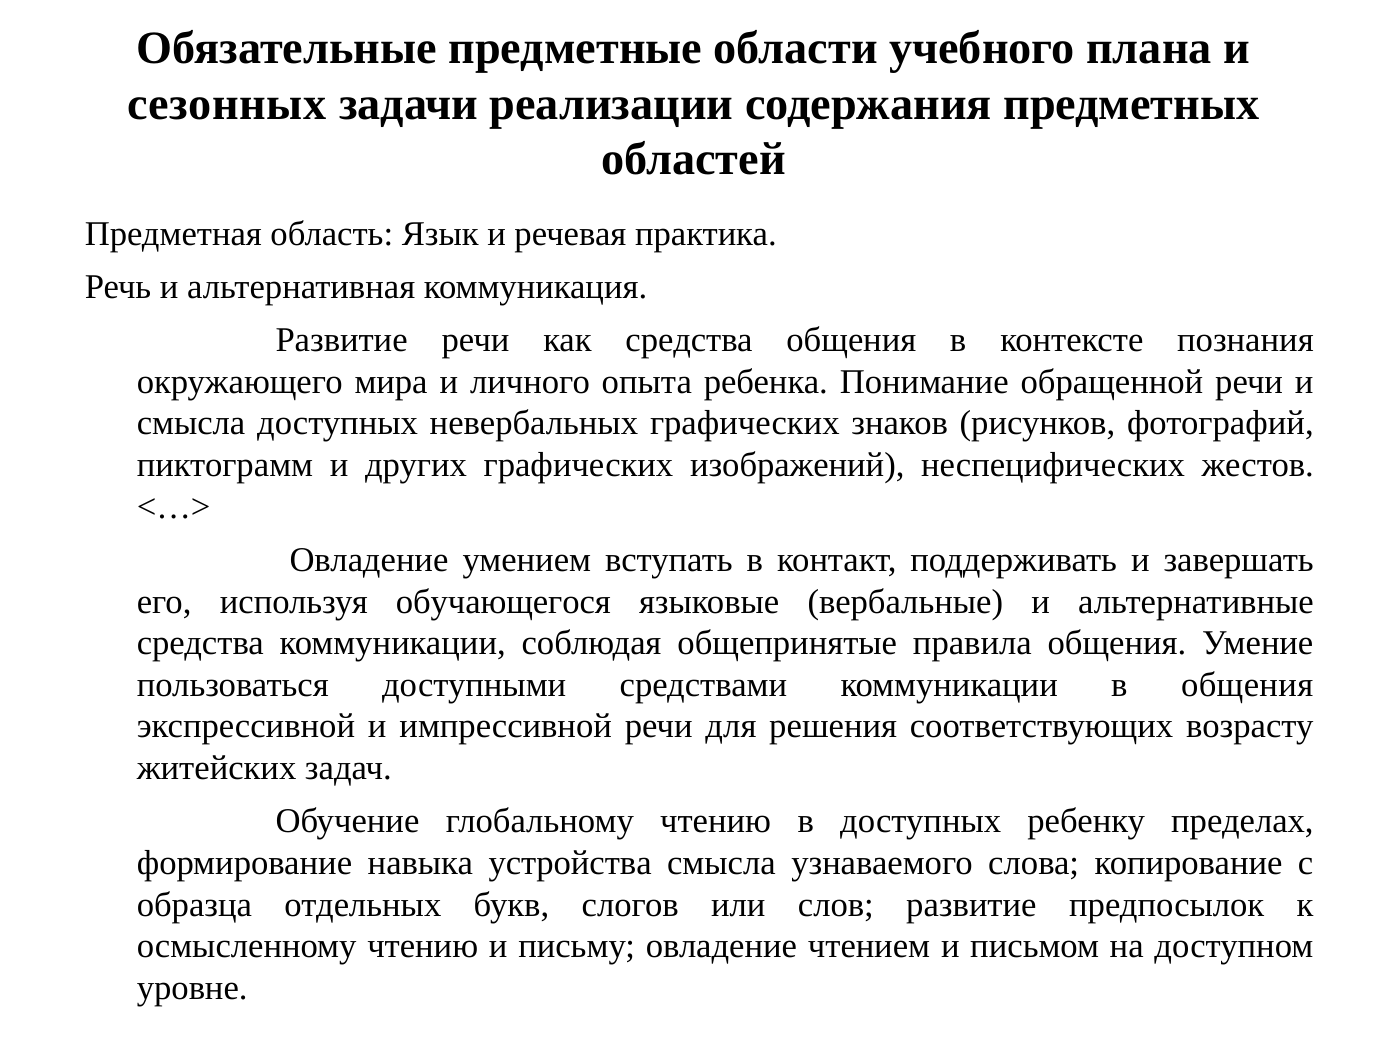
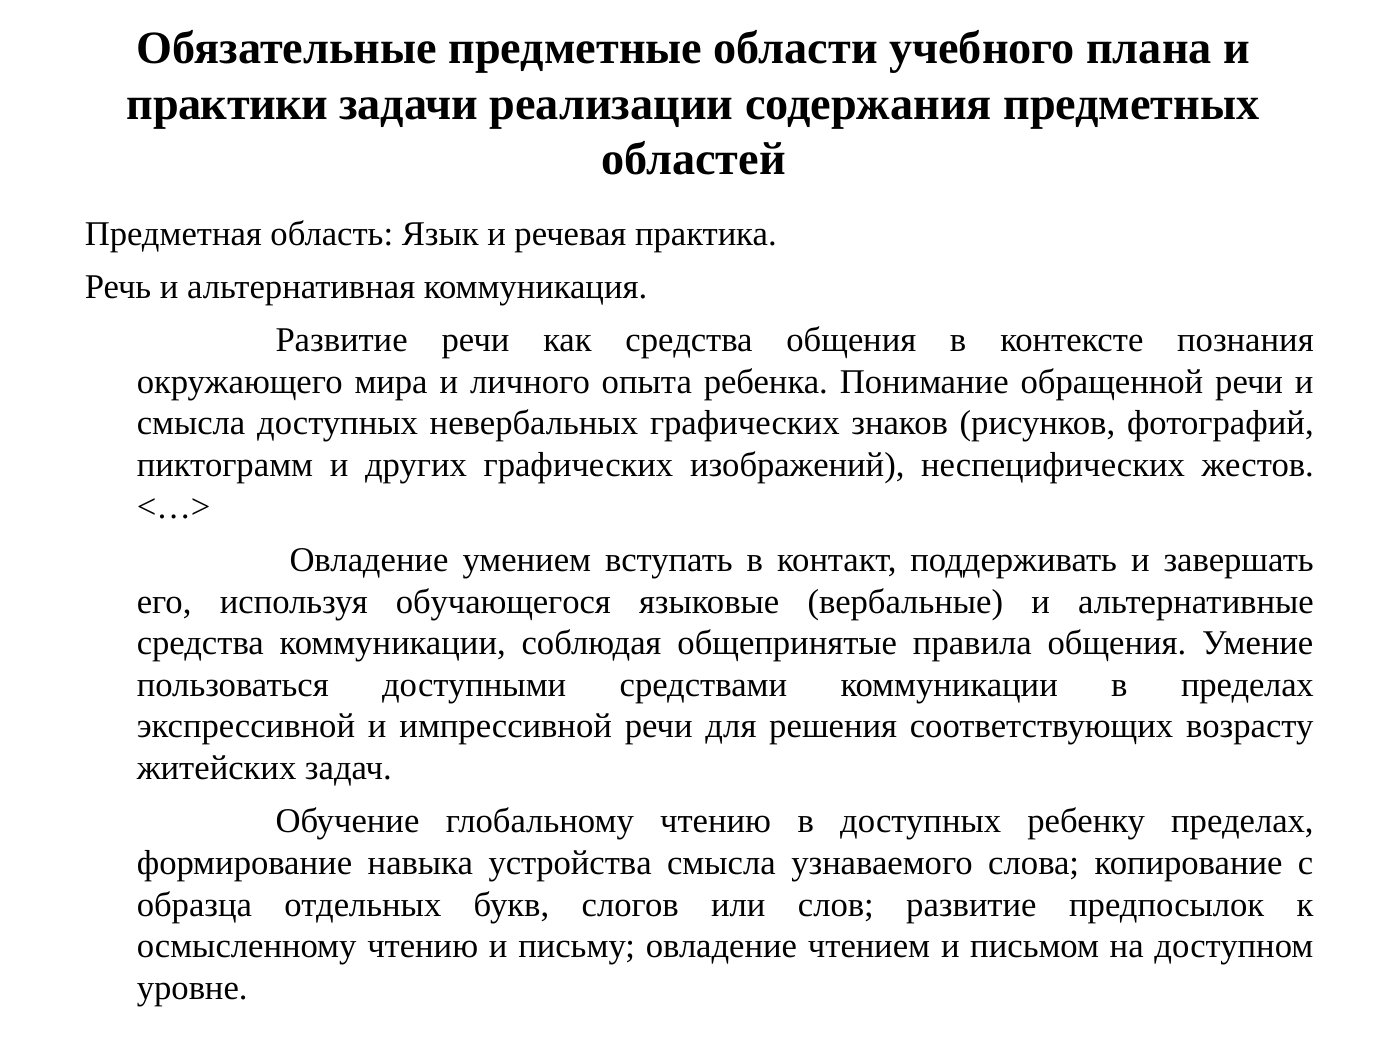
сезонных: сезонных -> практики (228, 104)
в общения: общения -> пределах (1247, 684)
